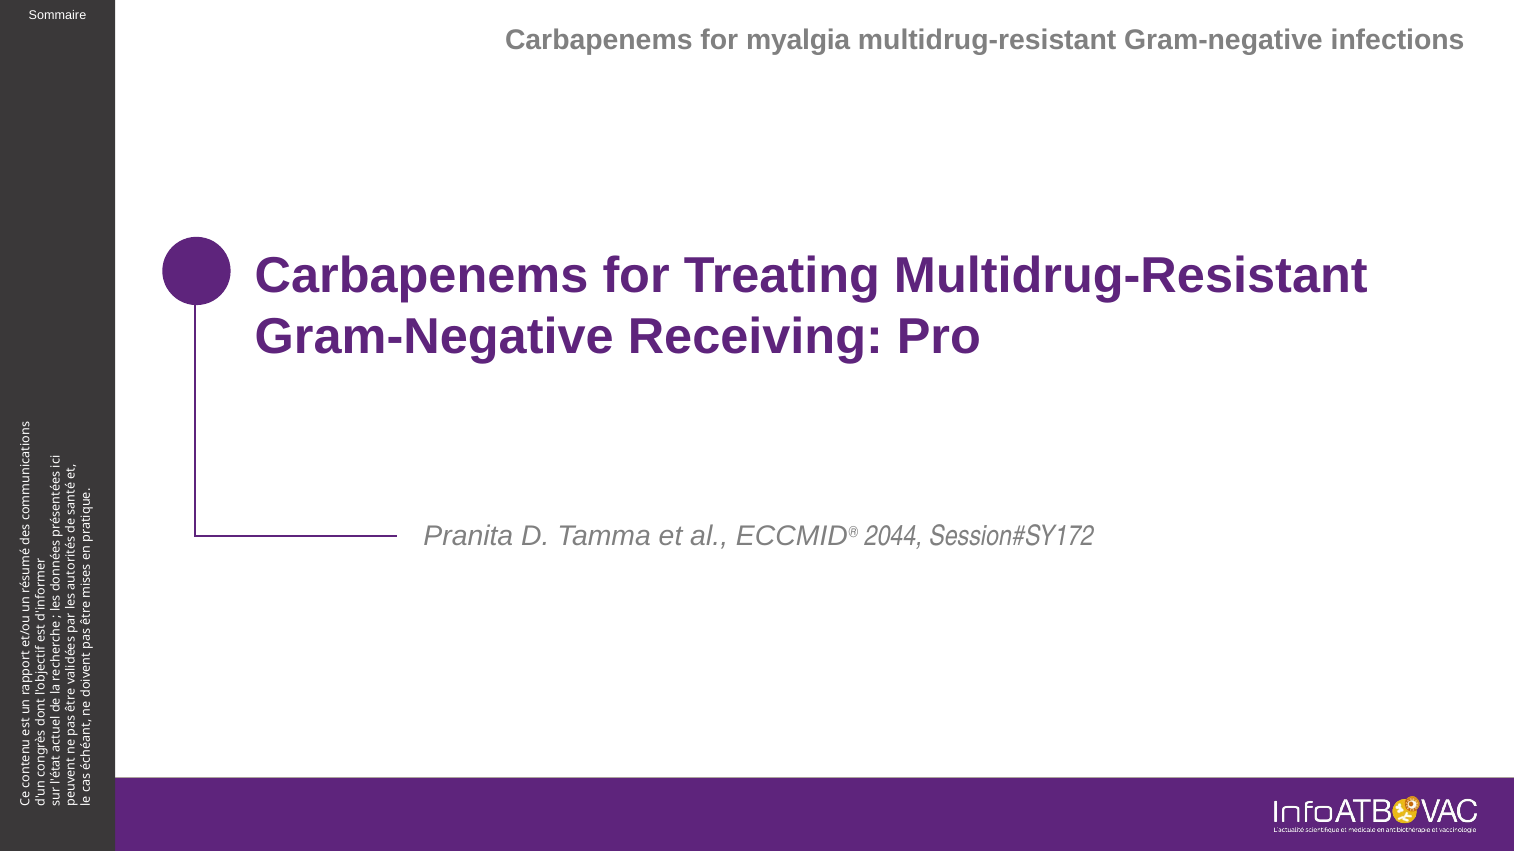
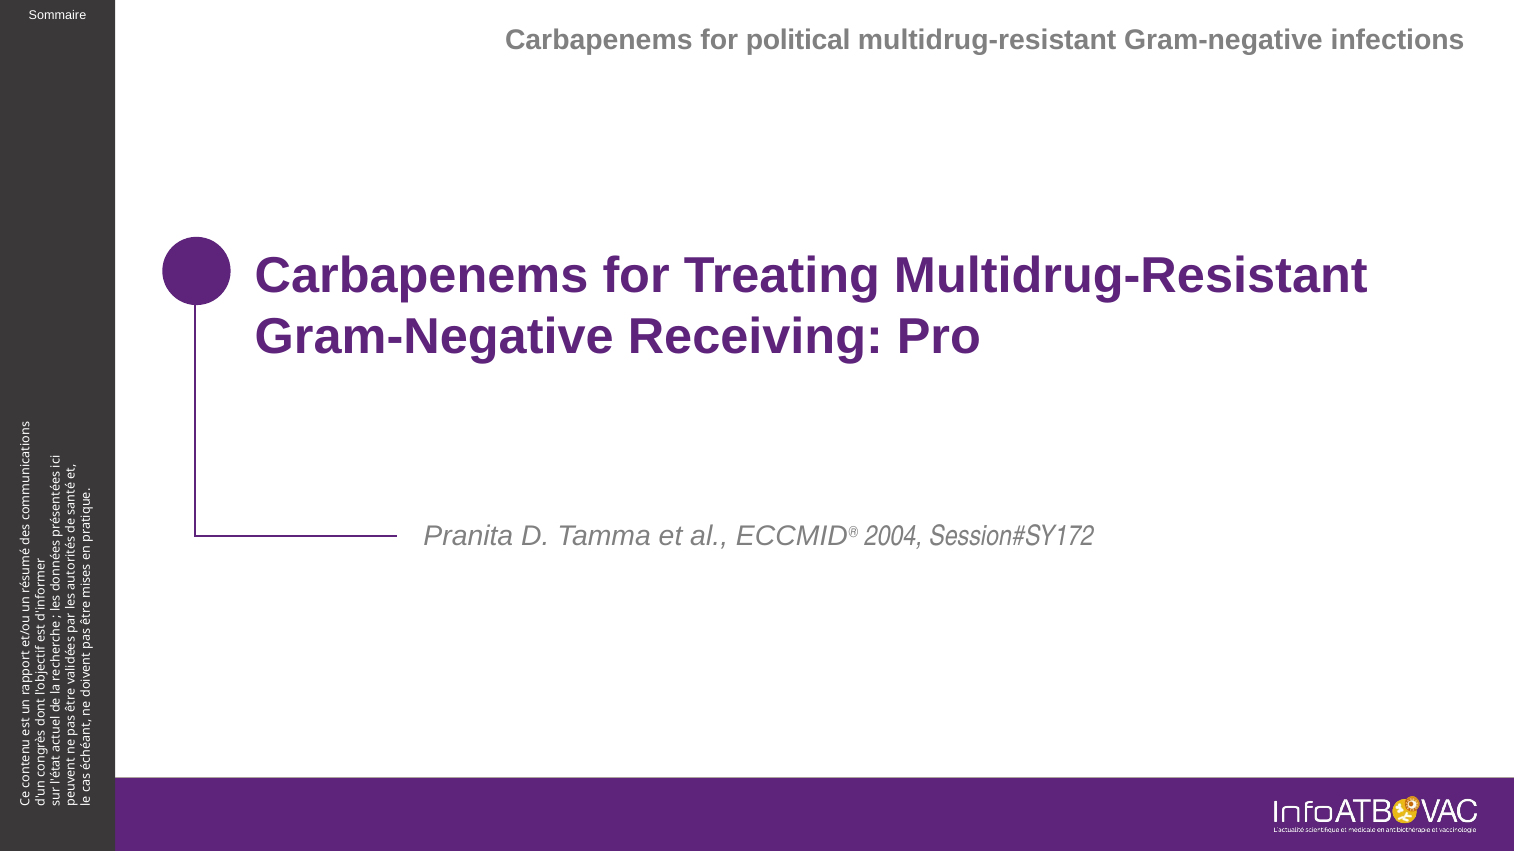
myalgia: myalgia -> political (798, 41)
2044: 2044 -> 2004 (894, 537)
